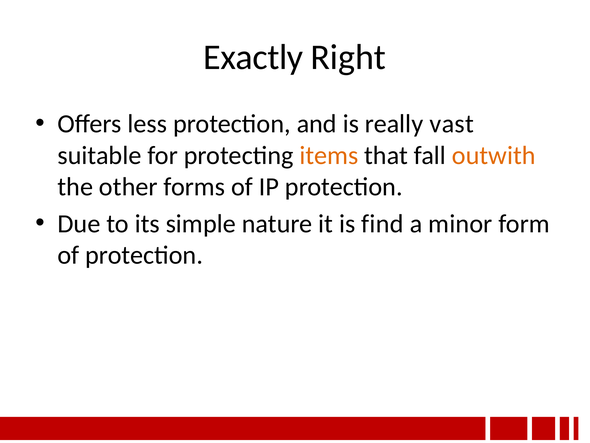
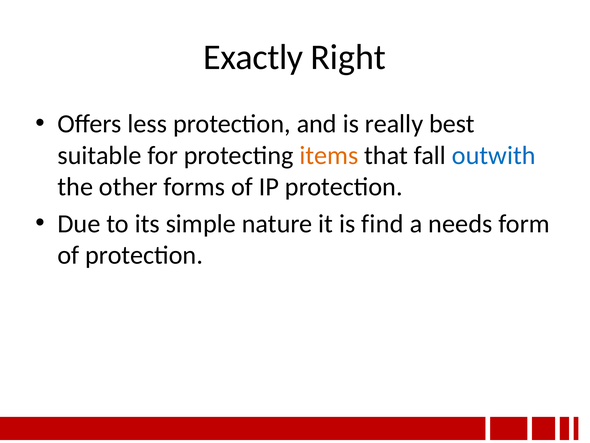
vast: vast -> best (452, 124)
outwith colour: orange -> blue (494, 155)
minor: minor -> needs (460, 223)
